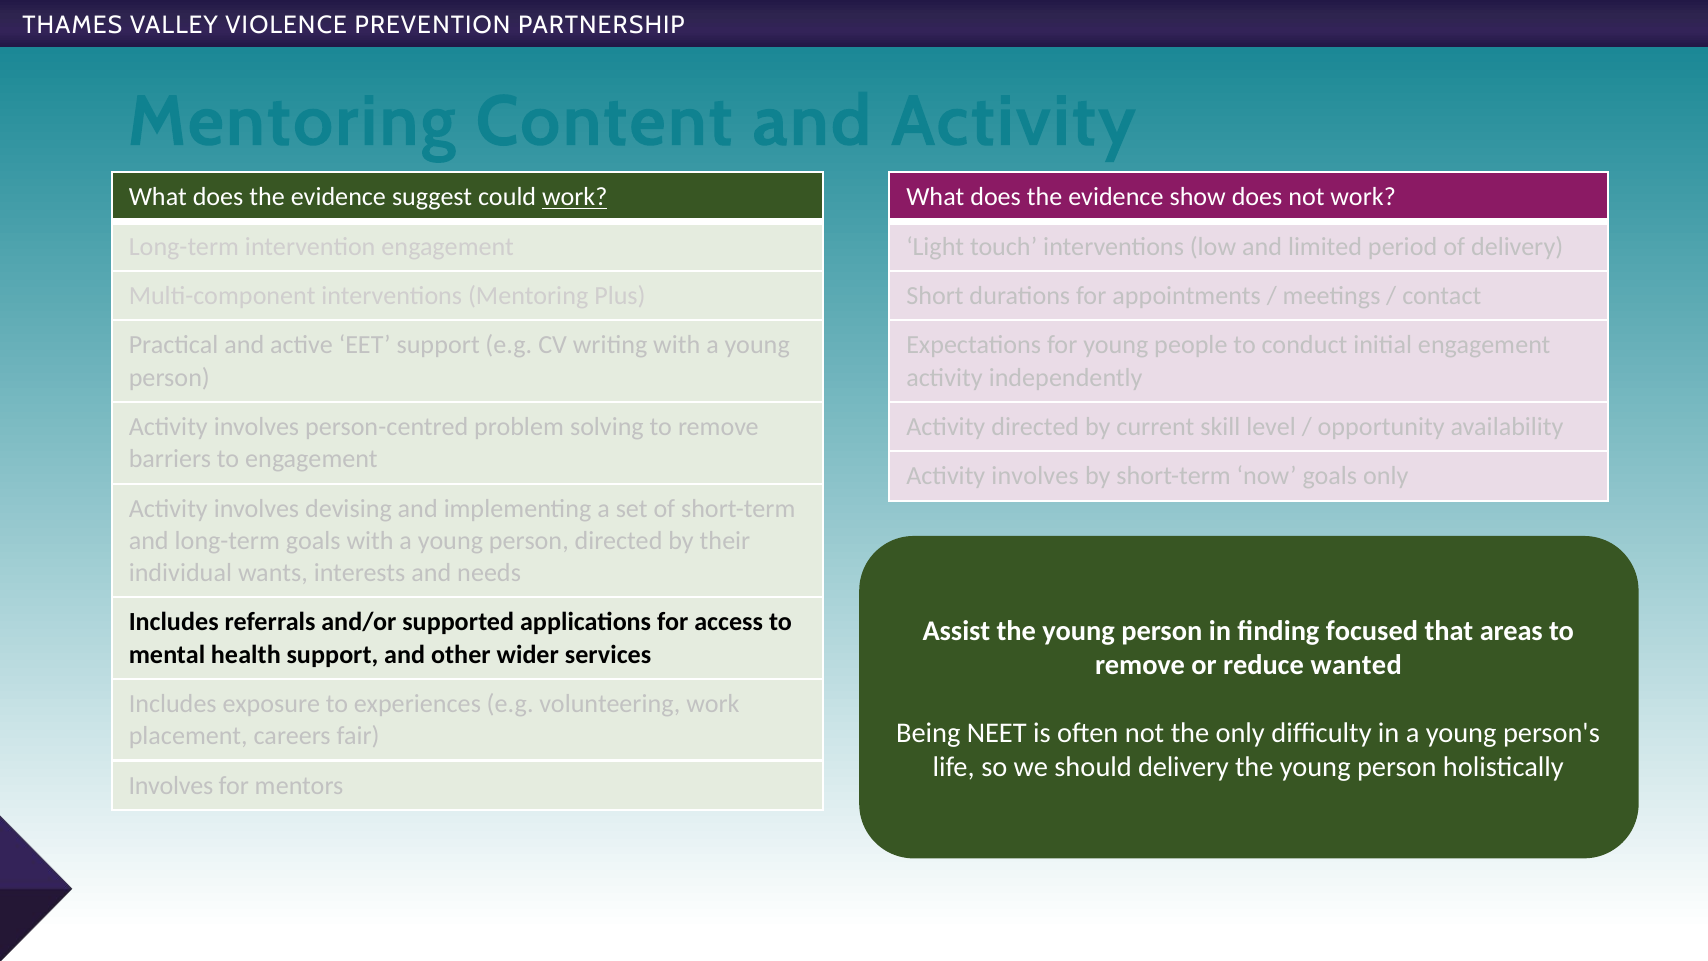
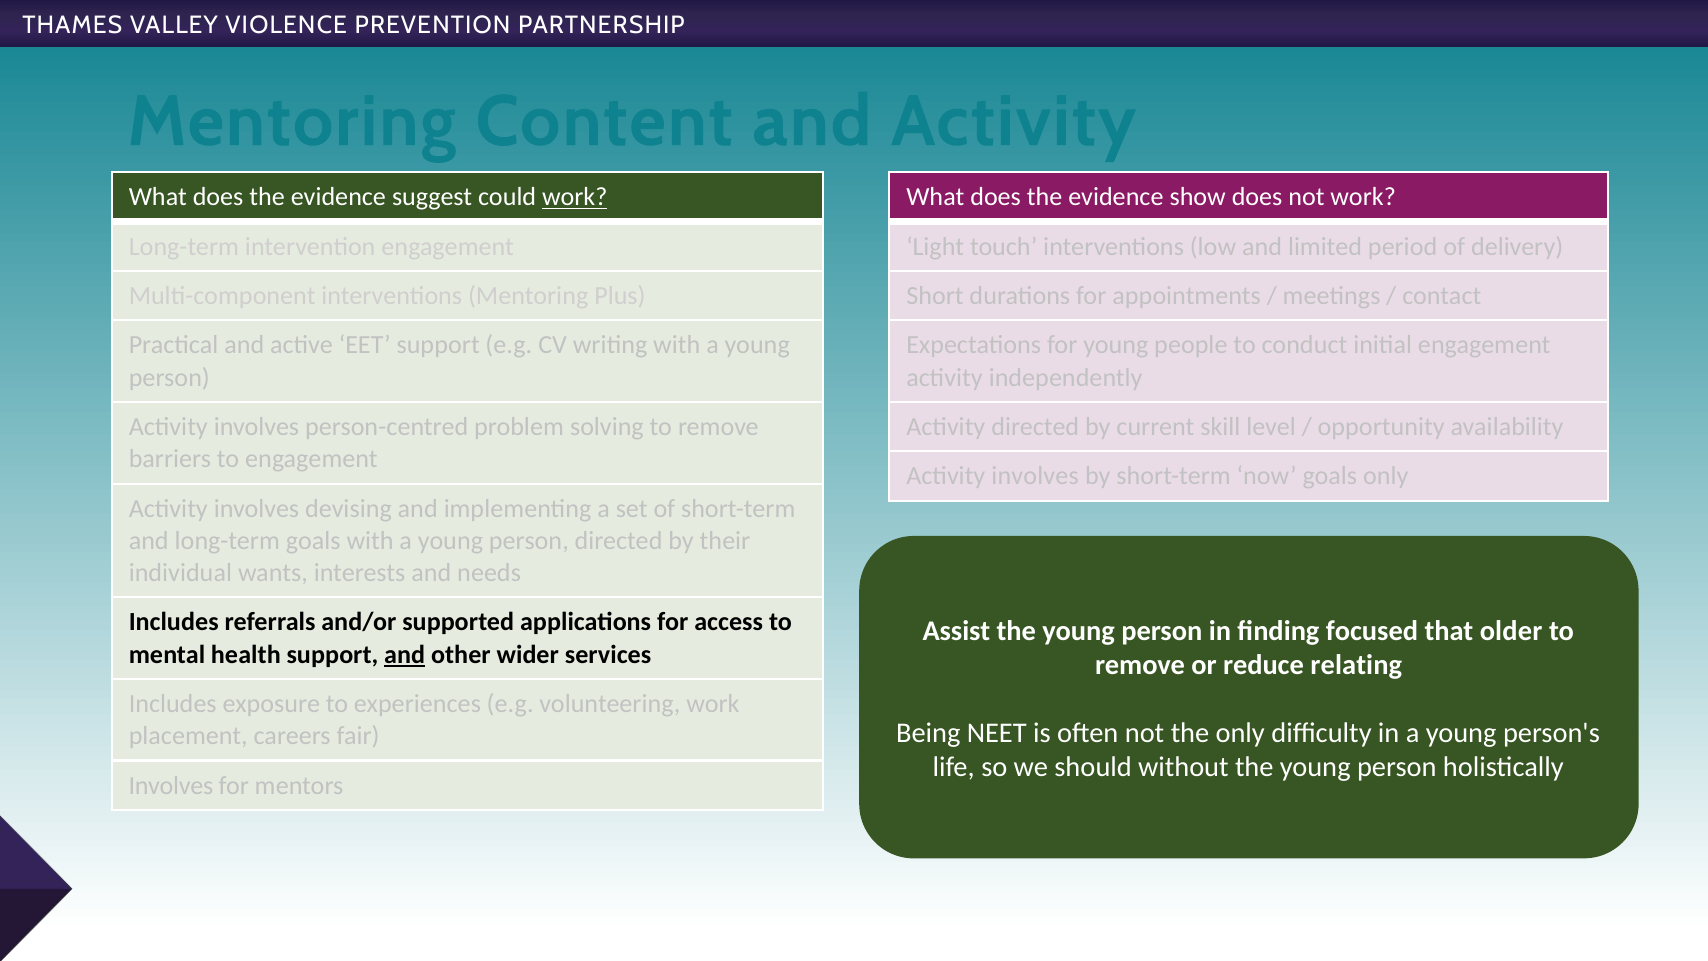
areas: areas -> older (1511, 631)
and underline: none -> present (405, 654)
wanted: wanted -> relating (1356, 665)
should delivery: delivery -> without (1183, 767)
